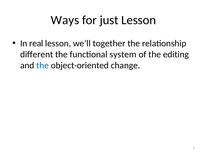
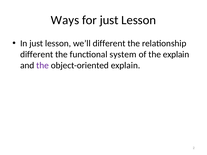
In real: real -> just (36, 43)
we’ll together: together -> different (109, 43)
the editing: editing -> explain (176, 54)
the colour: blue -> purple (43, 66)
object-oriented change: change -> explain (126, 66)
